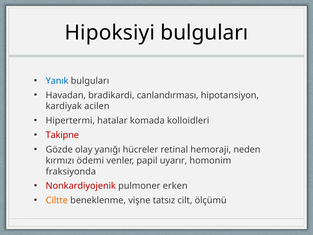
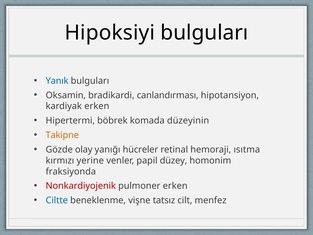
Havadan: Havadan -> Oksamin (66, 95)
kardiyak acilen: acilen -> erken (97, 106)
hatalar: hatalar -> böbrek (112, 121)
kolloidleri: kolloidleri -> düzeyinin (188, 121)
Takipne colour: red -> orange (62, 135)
neden: neden -> ısıtma (247, 149)
ödemi: ödemi -> yerine (90, 160)
uyarır: uyarır -> düzey (174, 160)
Ciltte colour: orange -> blue (57, 200)
ölçümü: ölçümü -> menfez (211, 200)
